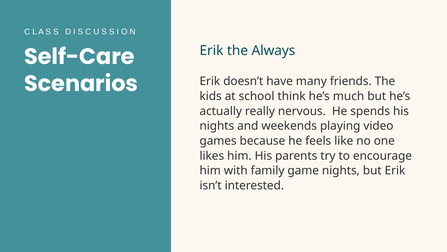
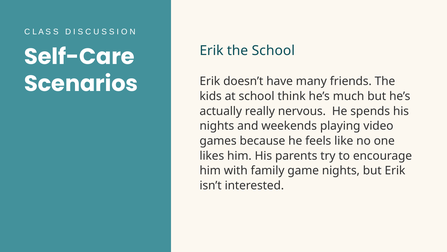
the Always: Always -> School (273, 51)
